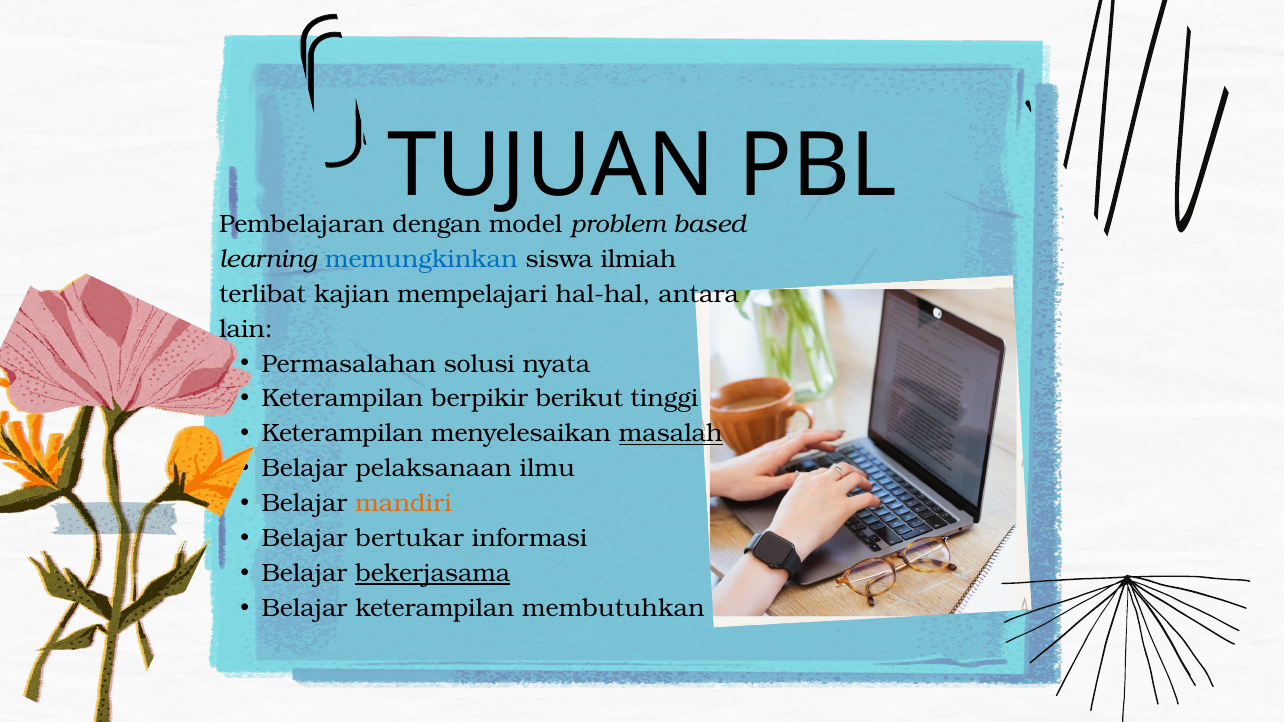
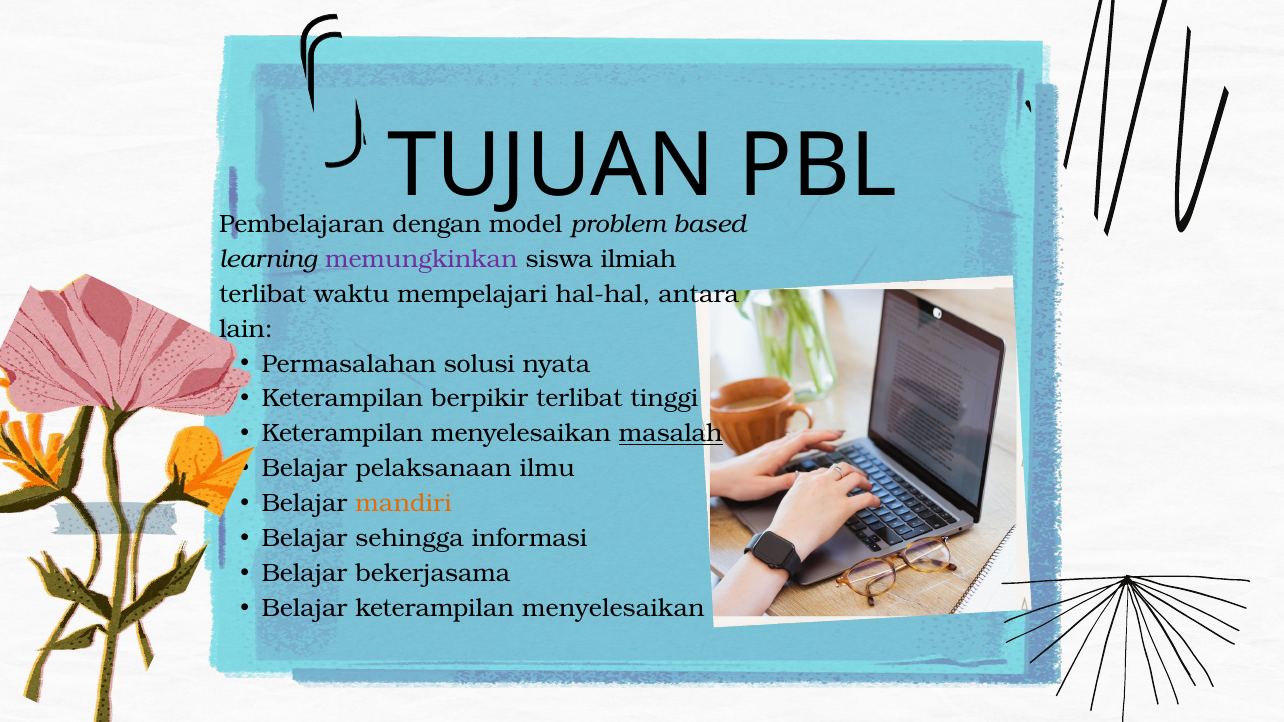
memungkinkan colour: blue -> purple (421, 259)
kajian: kajian -> waktu (352, 294)
berpikir berikut: berikut -> terlibat (579, 399)
bertukar: bertukar -> sehingga (410, 539)
bekerjasama underline: present -> none (433, 574)
membutuhkan: membutuhkan -> menyelesaikan (613, 609)
